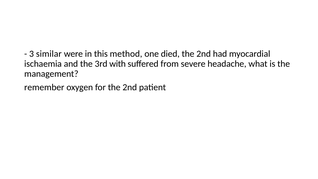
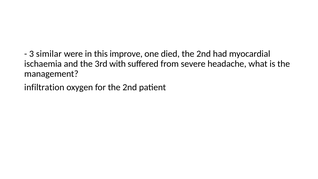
method: method -> improve (126, 54)
remember: remember -> infiltration (44, 87)
